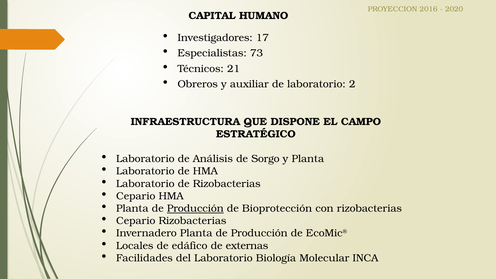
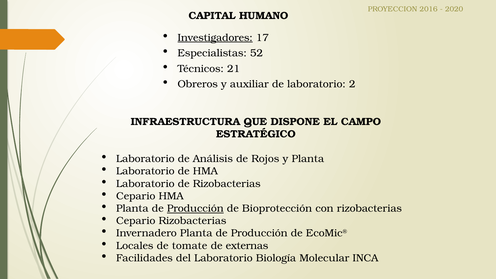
Investigadores underline: none -> present (215, 38)
73: 73 -> 52 (256, 53)
Sorgo: Sorgo -> Rojos (265, 159)
edáfico: edáfico -> tomate (190, 246)
